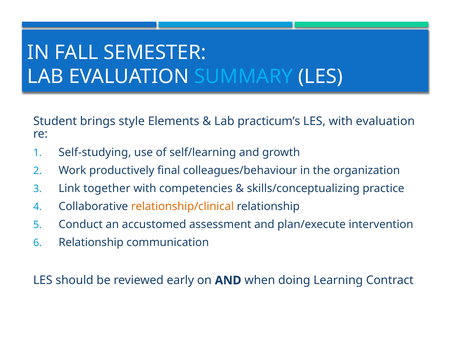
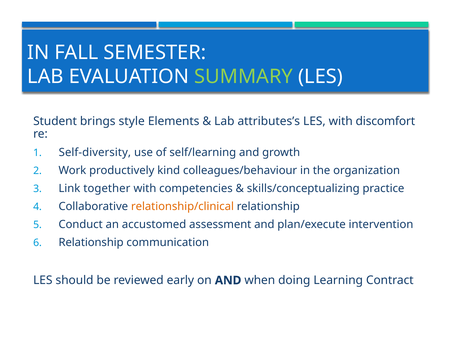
SUMMARY colour: light blue -> light green (244, 77)
practicum’s: practicum’s -> attributes’s (269, 121)
with evaluation: evaluation -> discomfort (385, 121)
Self-studying: Self-studying -> Self-diversity (95, 152)
final: final -> kind (169, 170)
